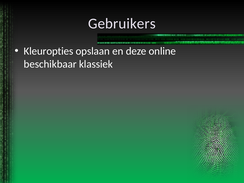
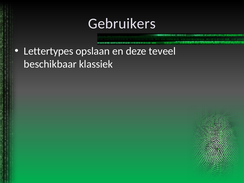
Kleuropties: Kleuropties -> Lettertypes (49, 51)
online: online -> teveel (162, 51)
